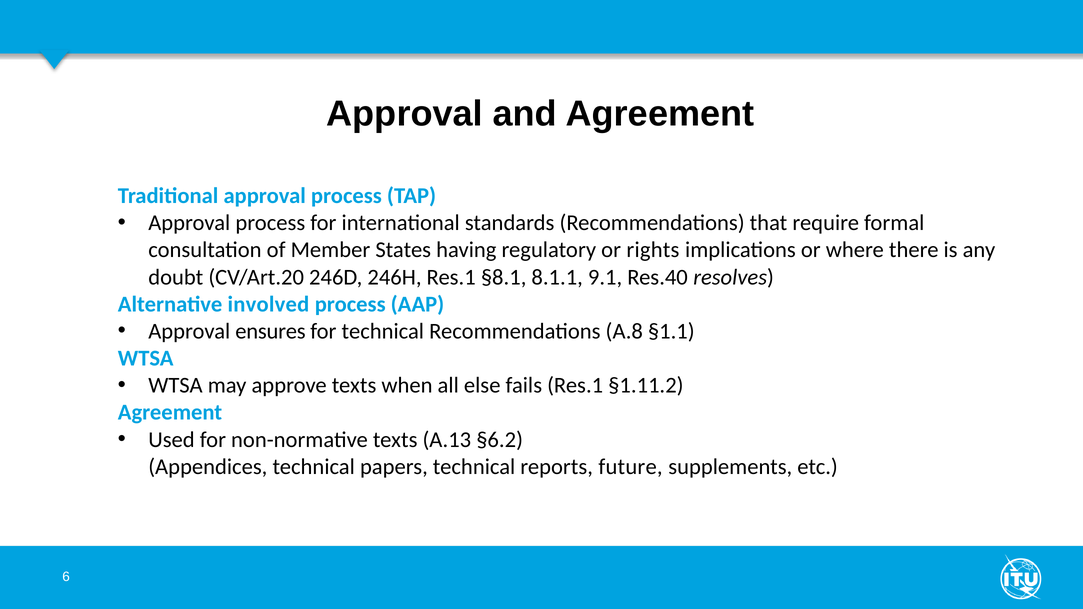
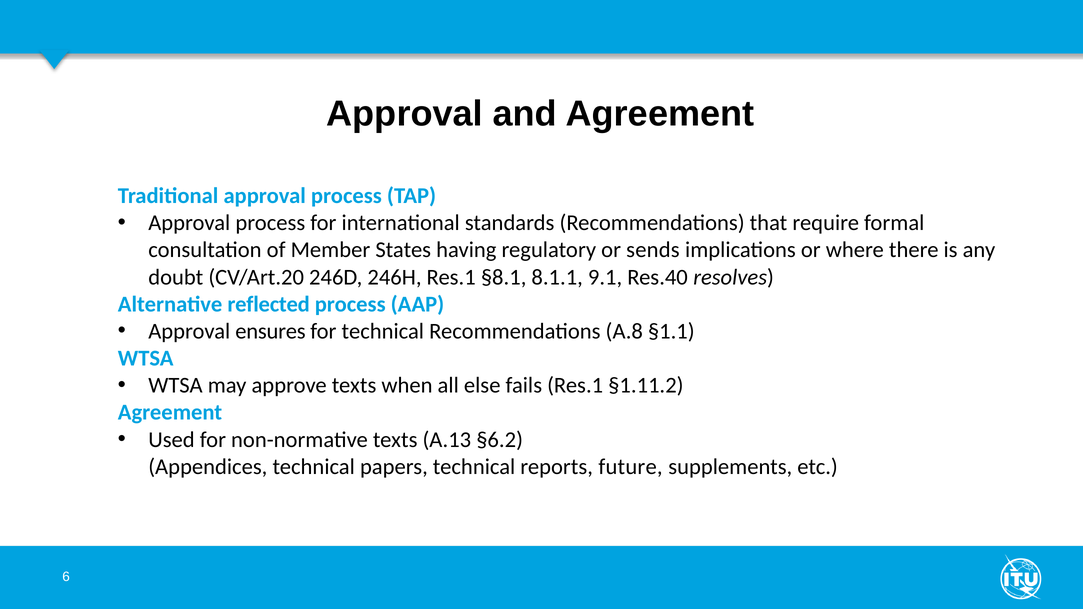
rights: rights -> sends (653, 250)
involved: involved -> reflected (269, 304)
